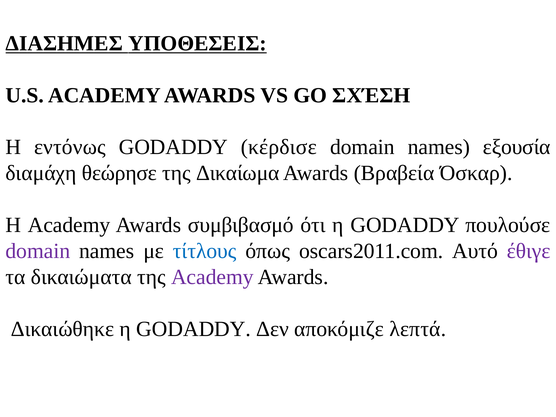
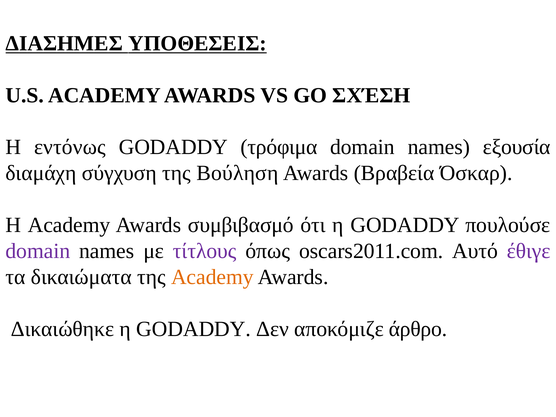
κέρδισε: κέρδισε -> τρόφιμα (279, 147)
θεώρησε: θεώρησε -> σύγχυση (119, 173)
Δικαίωμα: Δικαίωμα -> Βούληση (237, 173)
τίτλους colour: blue -> purple (205, 251)
Academy colour: purple -> orange (212, 277)
λεπτά: λεπτά -> άρθρο (418, 329)
